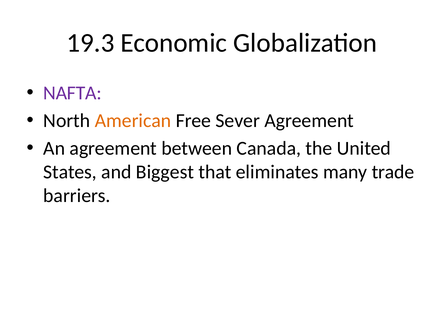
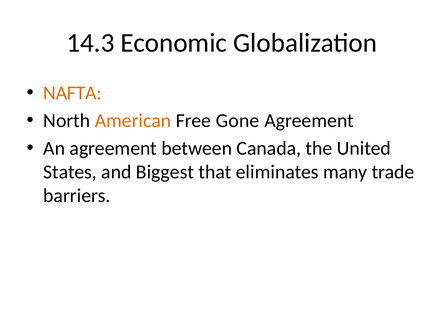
19.3: 19.3 -> 14.3 (90, 43)
NAFTA colour: purple -> orange (72, 93)
Sever: Sever -> Gone (238, 121)
